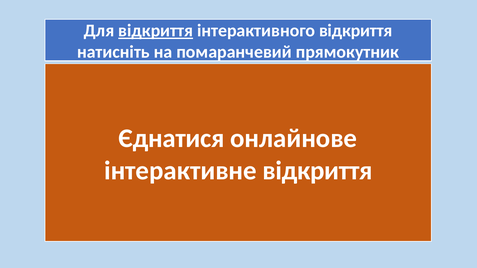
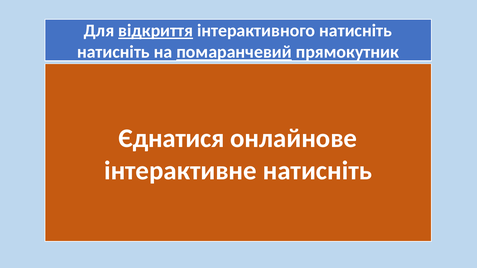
інтерактивного відкриття: відкриття -> натисніть (356, 31)
помаранчевий underline: none -> present (234, 52)
інтерактивне відкриття: відкриття -> натисніть (317, 171)
